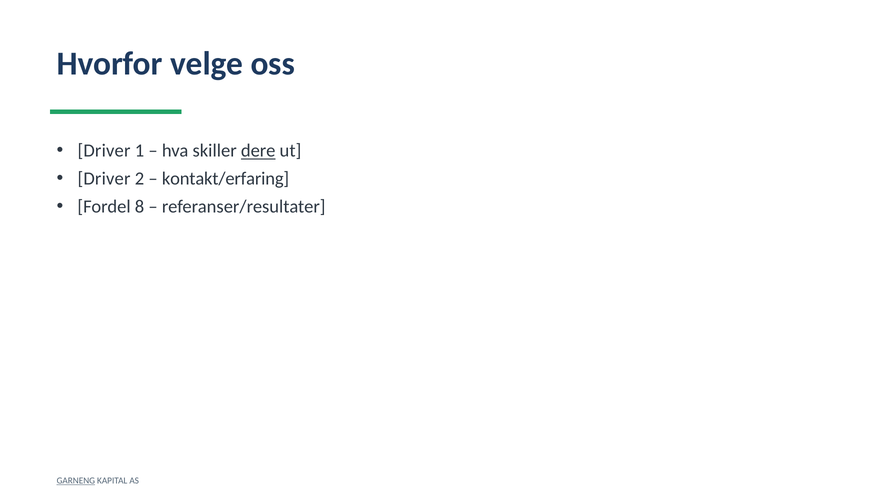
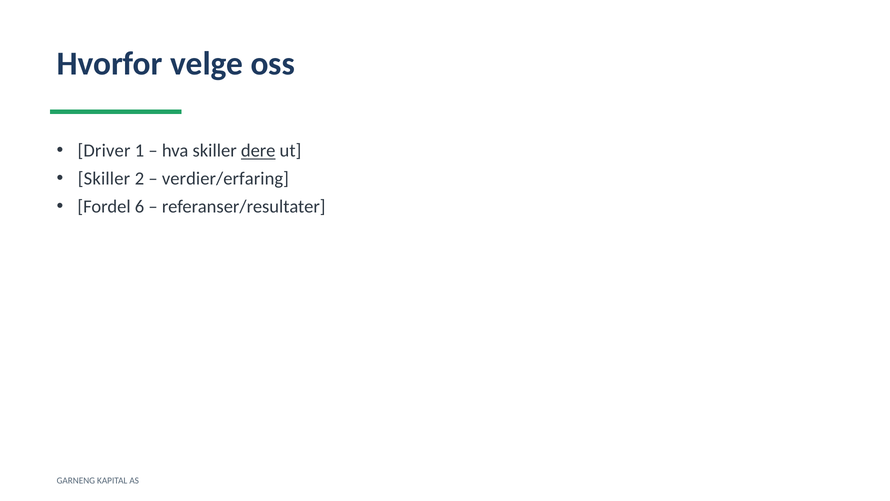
Driver: Driver -> Skiller (104, 179)
kontakt/erfaring: kontakt/erfaring -> verdier/erfaring (225, 179)
8: 8 -> 6 (140, 206)
GARNENG underline: present -> none (76, 480)
